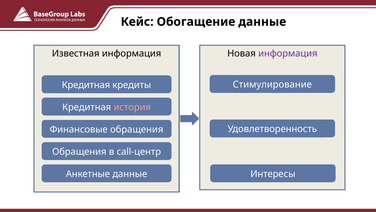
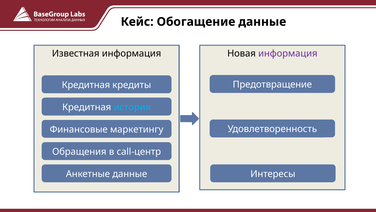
Стимулирование: Стимулирование -> Предотвращение (272, 84)
история colour: pink -> light blue (132, 107)
Финансовые обращения: обращения -> маркетингу (137, 129)
